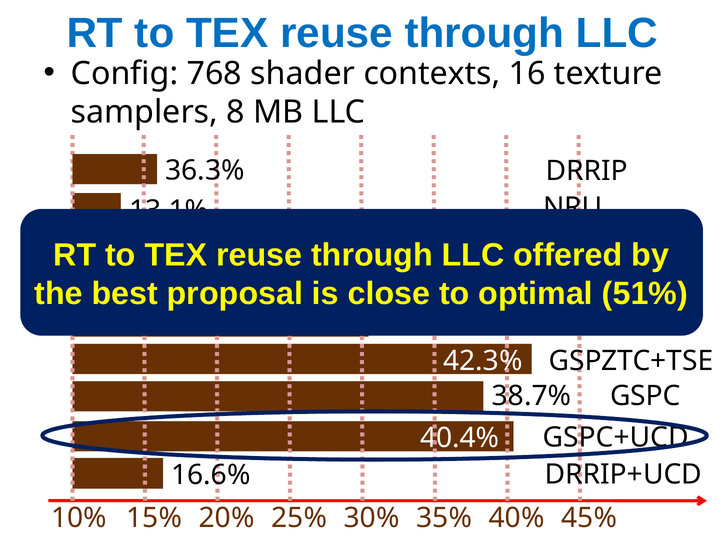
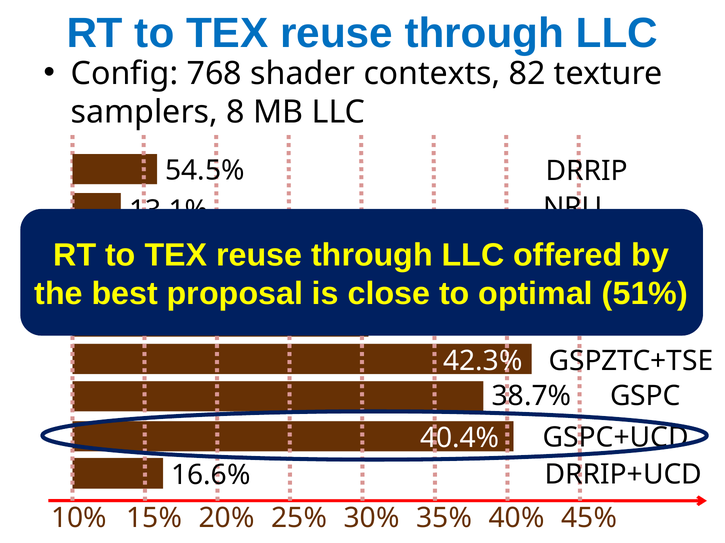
16: 16 -> 82 (527, 74)
36.3%: 36.3% -> 54.5% (205, 171)
